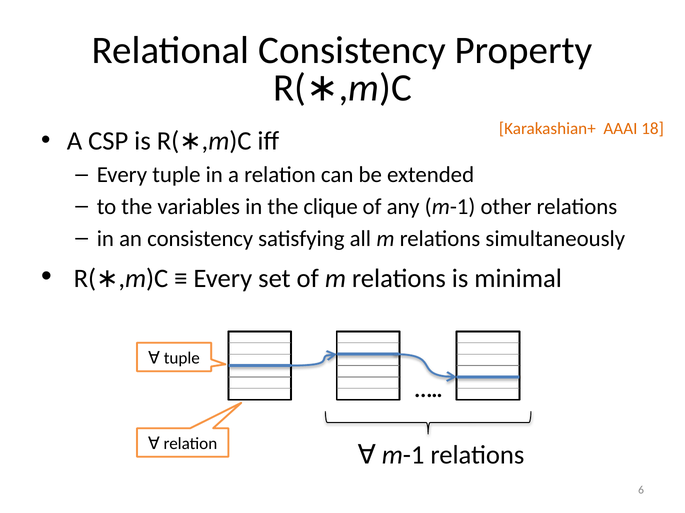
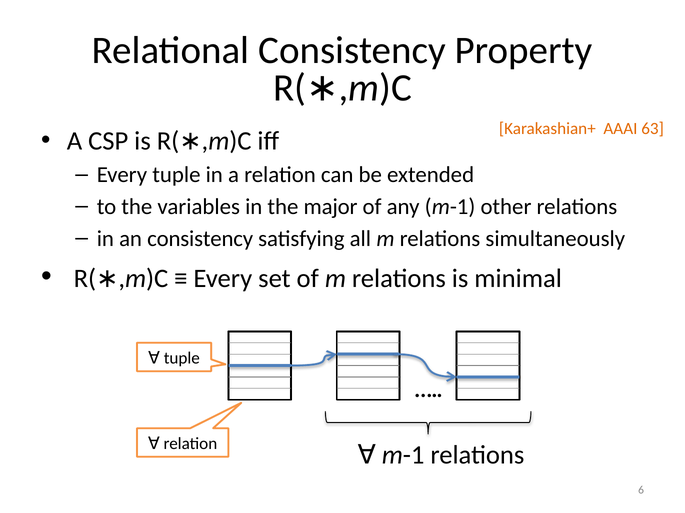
18: 18 -> 63 (653, 129)
clique: clique -> major (331, 207)
